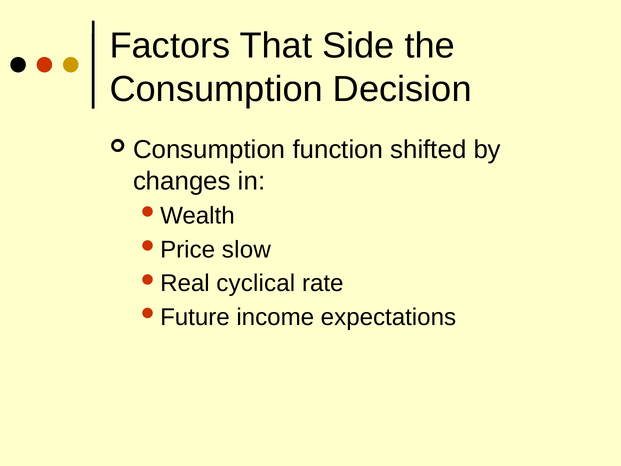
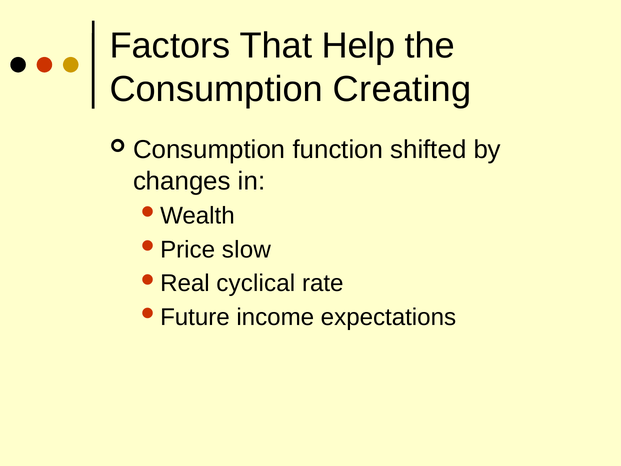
Side: Side -> Help (359, 46)
Decision: Decision -> Creating (402, 89)
